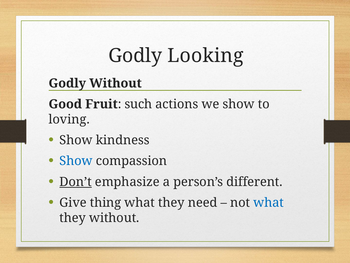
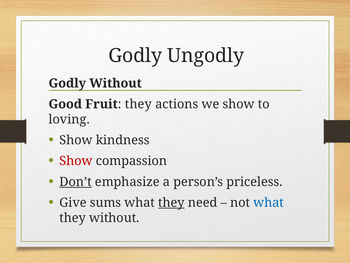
Looking: Looking -> Ungodly (206, 55)
Fruit such: such -> they (138, 104)
Show colour: blue -> red (76, 161)
different: different -> priceless (254, 182)
thing: thing -> sums (106, 202)
they underline: none -> present (171, 202)
